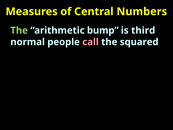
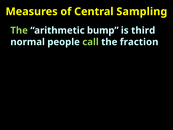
Numbers: Numbers -> Sampling (142, 12)
call colour: pink -> light green (91, 42)
squared: squared -> fraction (139, 42)
